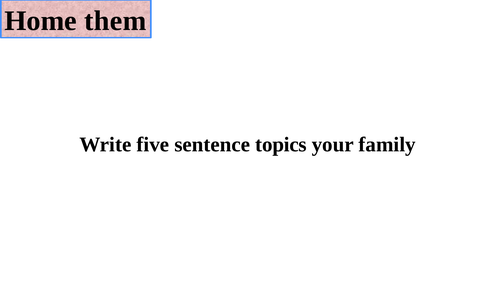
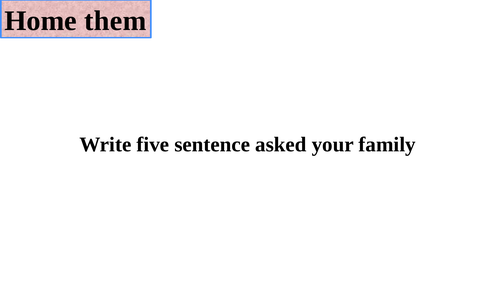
topics: topics -> asked (281, 145)
